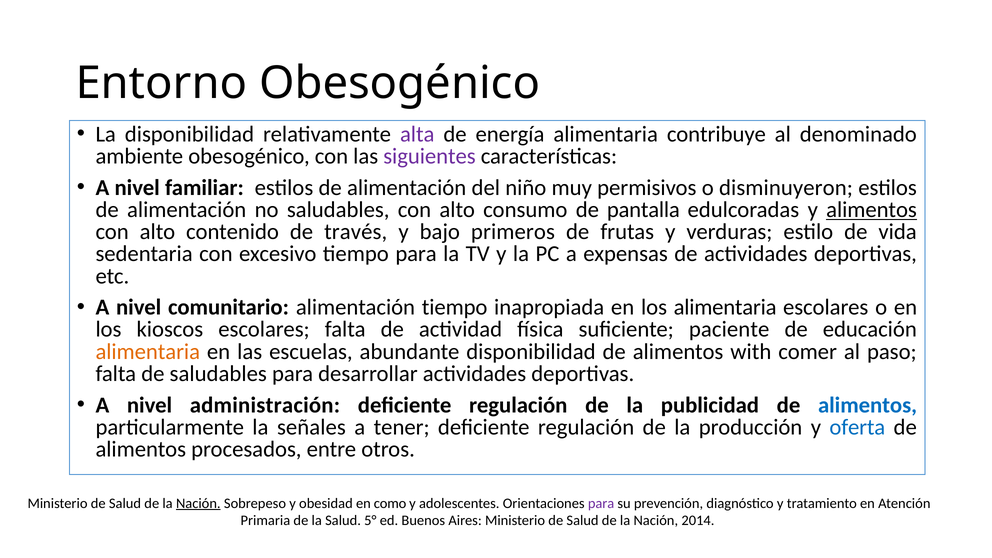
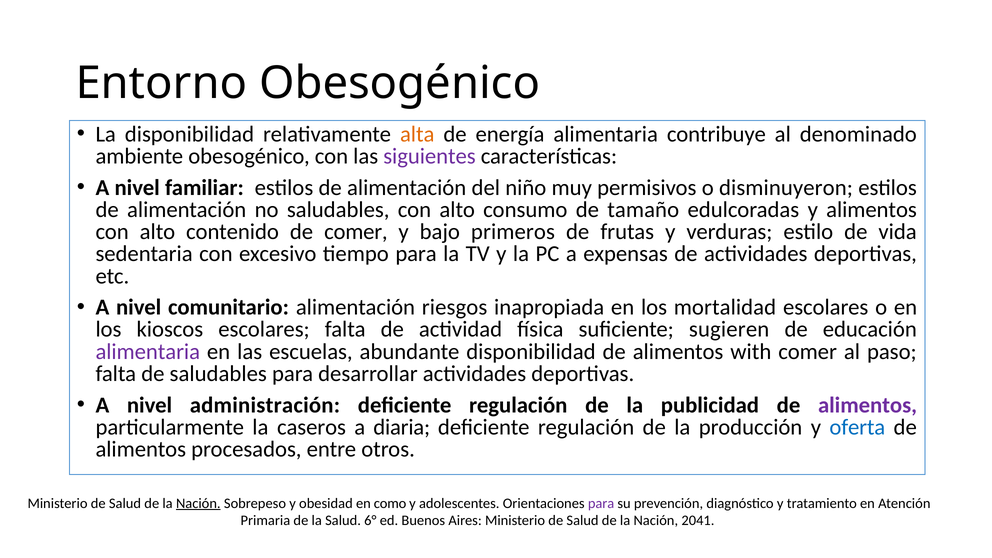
alta colour: purple -> orange (417, 134)
pantalla: pantalla -> tamaño (643, 210)
alimentos underline: present -> none (872, 210)
de través: través -> comer (356, 232)
alimentación tiempo: tiempo -> riesgos (455, 307)
los alimentaria: alimentaria -> mortalidad (725, 307)
paciente: paciente -> sugieren (729, 329)
alimentaria colour: orange -> purple (148, 352)
alimentos colour: blue -> purple (868, 405)
señales: señales -> caseros (311, 427)
tener: tener -> diaria (402, 427)
5°: 5° -> 6° (370, 521)
2014: 2014 -> 2041 (698, 521)
